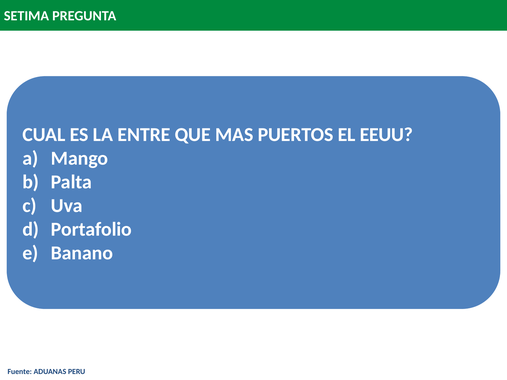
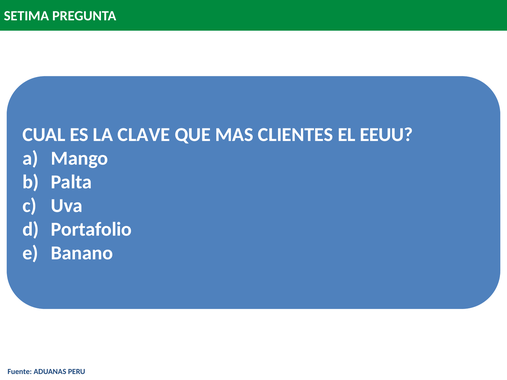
ENTRE: ENTRE -> CLAVE (144, 135)
PUERTOS: PUERTOS -> CLIENTES (296, 135)
